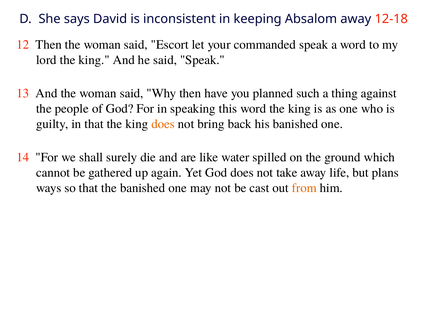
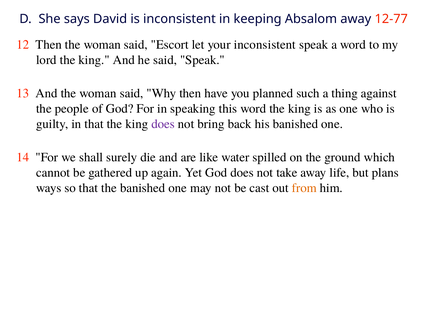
12-18: 12-18 -> 12-77 (391, 19)
your commanded: commanded -> inconsistent (265, 45)
does colour: orange -> purple (163, 124)
